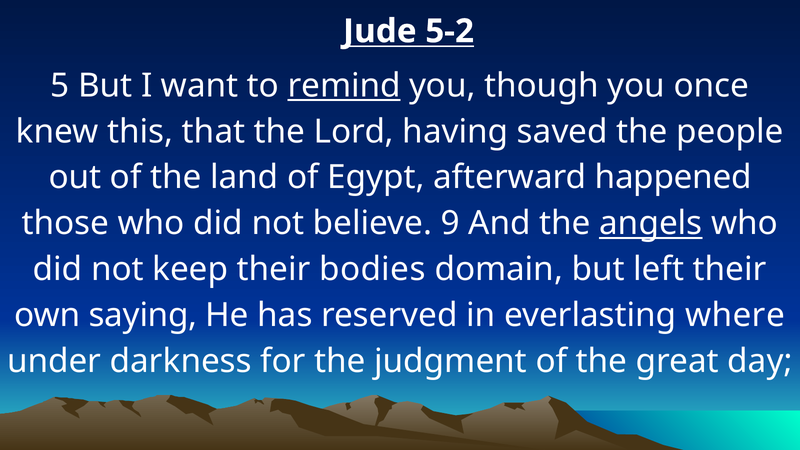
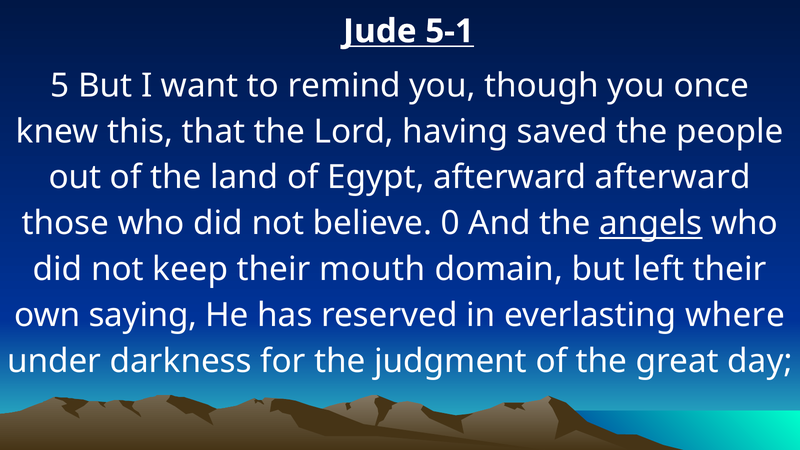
5-2: 5-2 -> 5-1 (450, 31)
remind underline: present -> none (344, 86)
afterward happened: happened -> afterward (673, 177)
9: 9 -> 0 (450, 223)
bodies: bodies -> mouth (372, 269)
